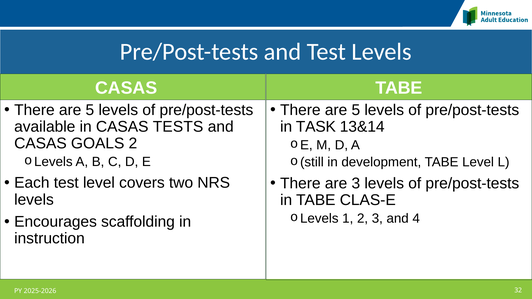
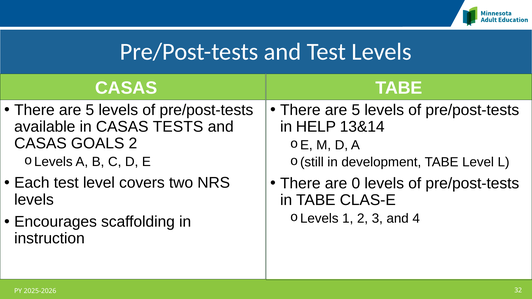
TASK: TASK -> HELP (316, 127)
are 3: 3 -> 0 (356, 183)
